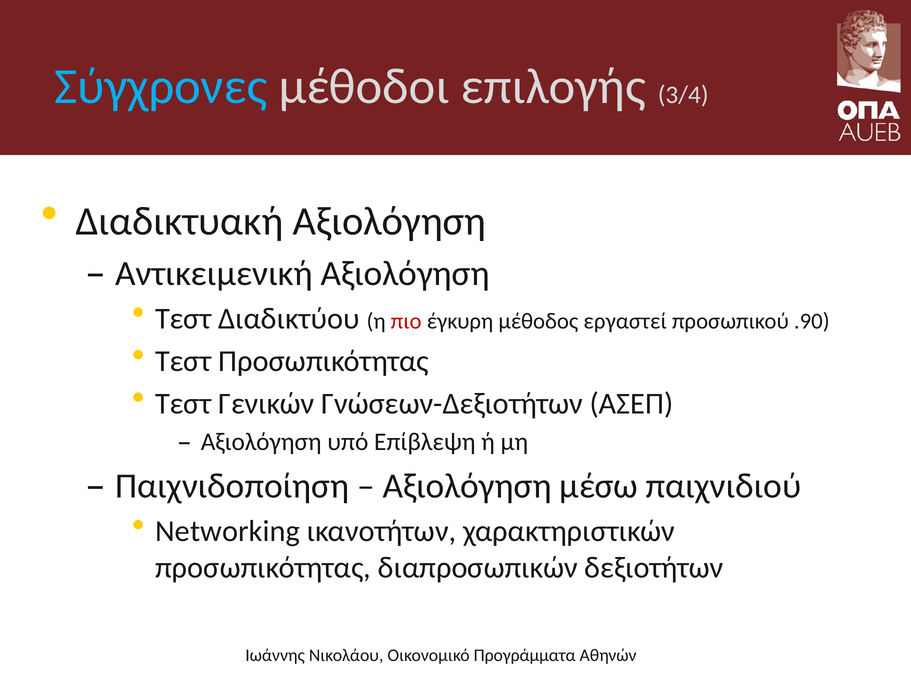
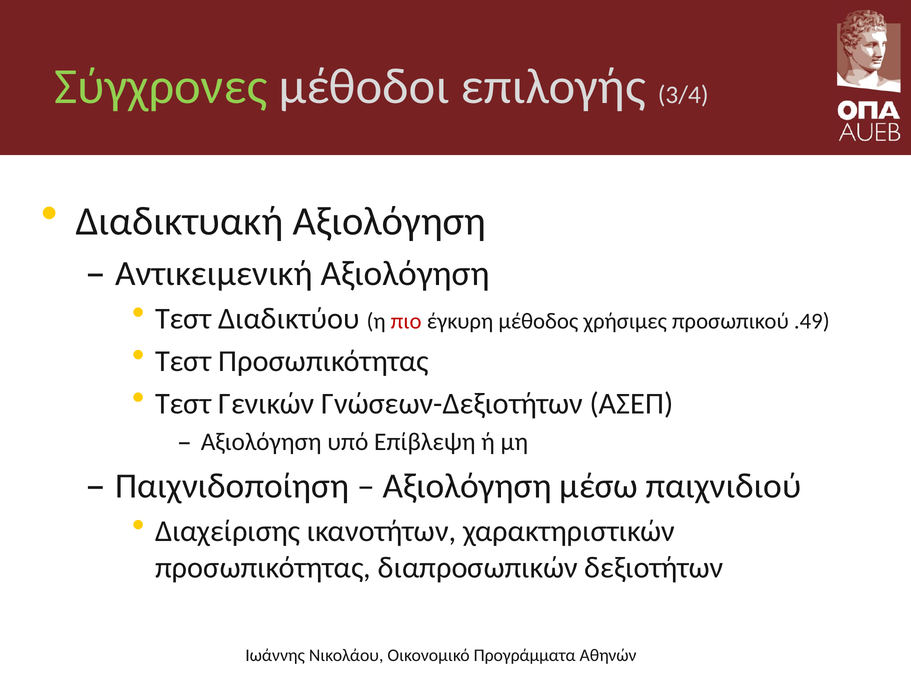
Σύγχρονες colour: light blue -> light green (161, 87)
εργαστεί: εργαστεί -> χρήσιμες (625, 322)
.90: .90 -> .49 (812, 322)
Networking: Networking -> Διαχείρισης (228, 532)
